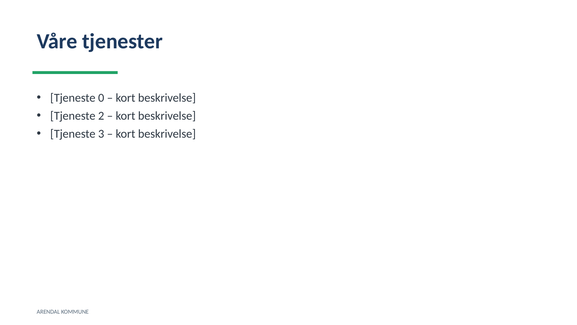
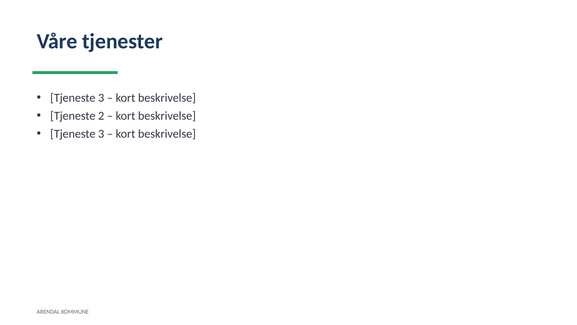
0: 0 -> 3 (101, 98)
